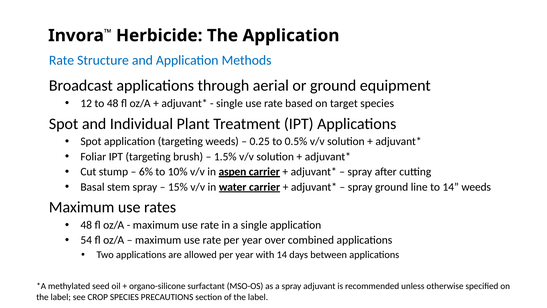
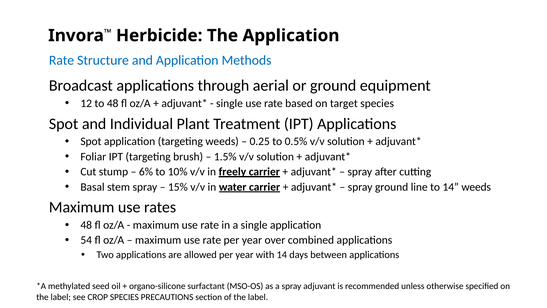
aspen: aspen -> freely (232, 172)
